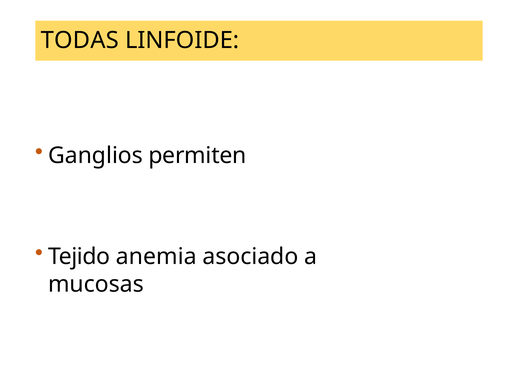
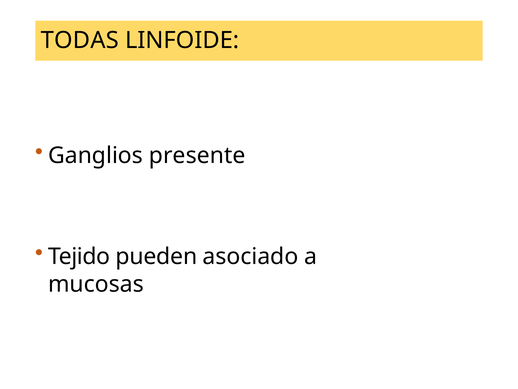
permiten: permiten -> presente (197, 155)
anemia: anemia -> pueden (156, 256)
